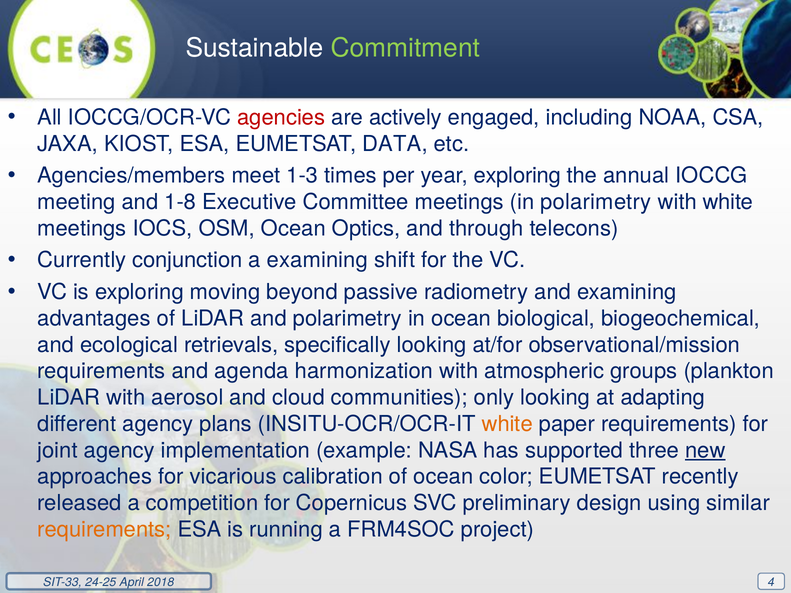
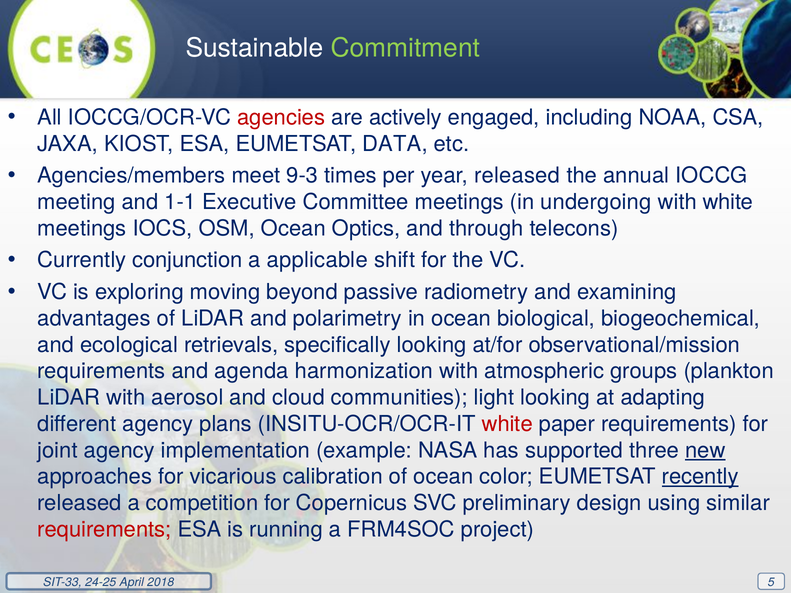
1-3: 1-3 -> 9-3 (302, 176)
year exploring: exploring -> released (517, 176)
1-8: 1-8 -> 1-1 (180, 202)
in polarimetry: polarimetry -> undergoing (596, 202)
a examining: examining -> applicable (317, 260)
only: only -> light (494, 398)
white colour: orange -> red (507, 424)
recently underline: none -> present (700, 477)
requirements colour: orange -> red (104, 530)
4: 4 -> 5 (771, 582)
